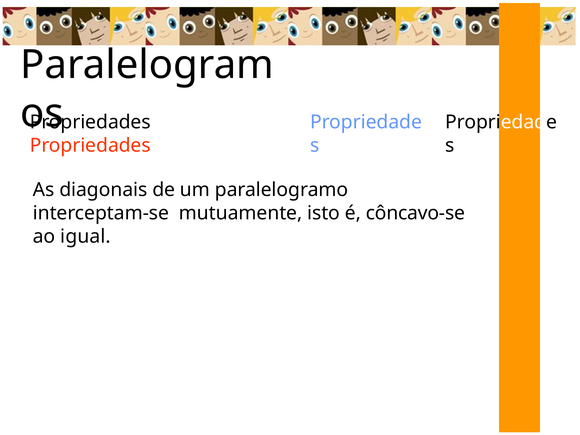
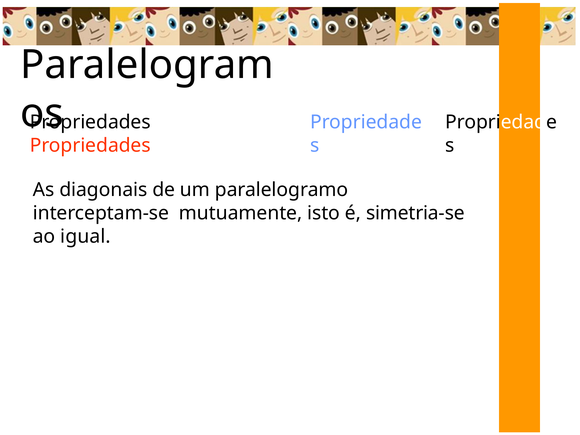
côncavo-se: côncavo-se -> simetria-se (415, 213)
